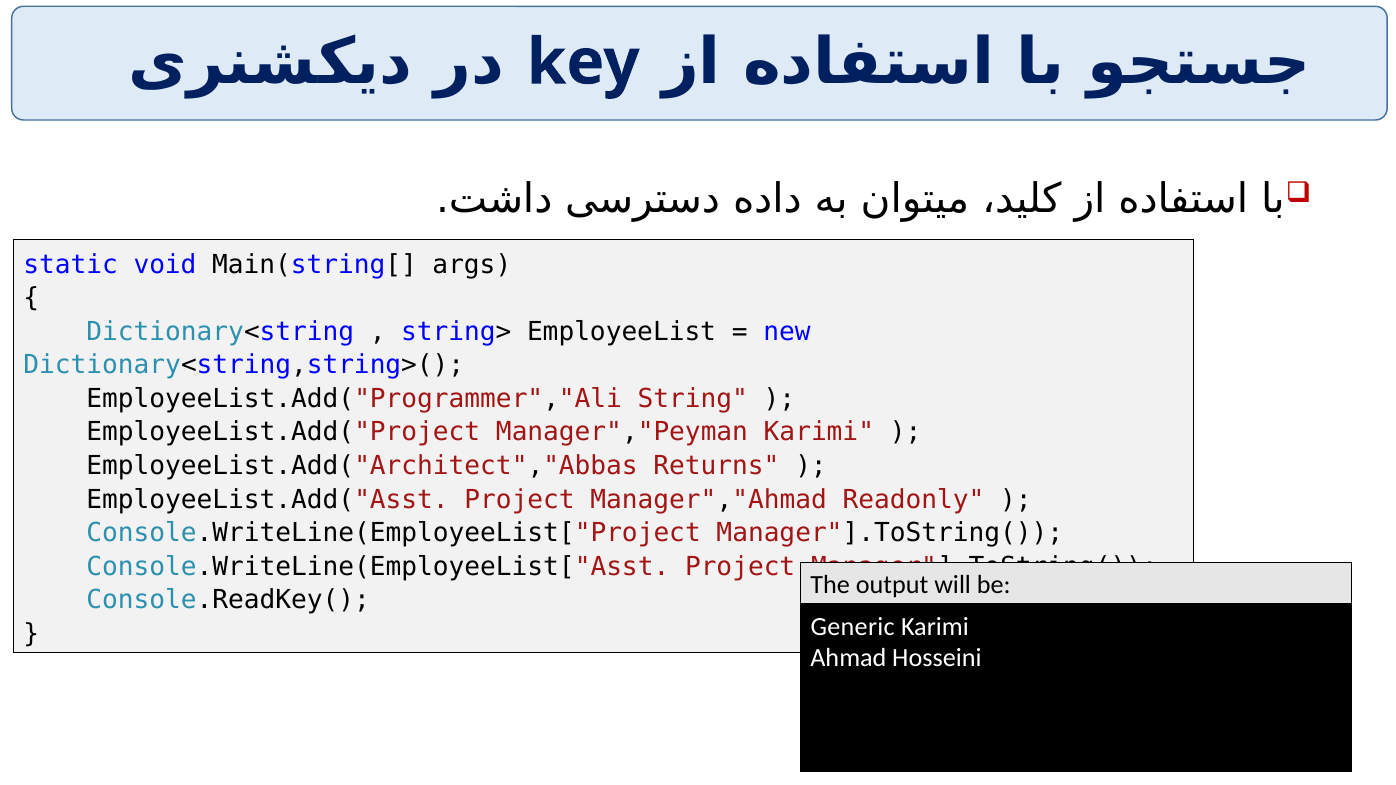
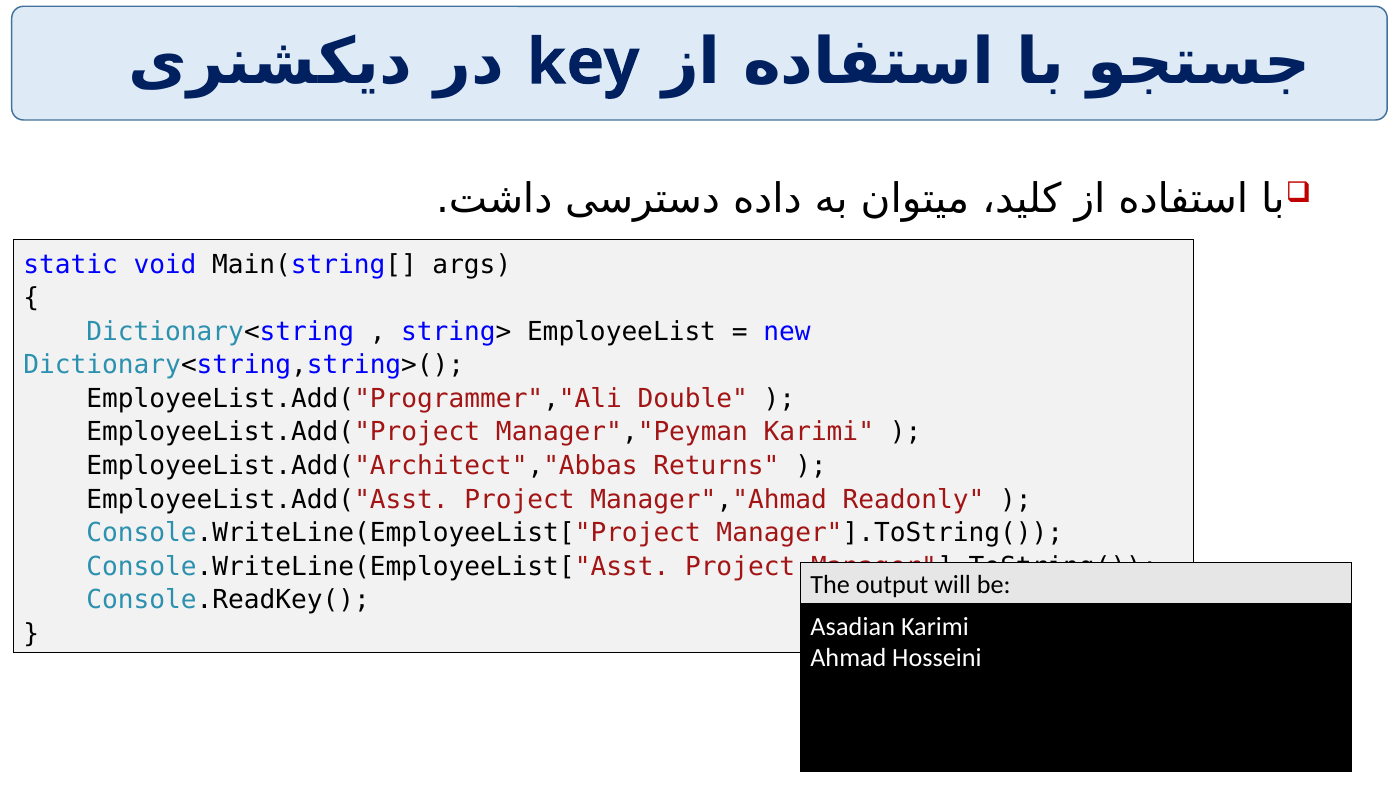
String: String -> Double (693, 399)
Generic: Generic -> Asadian (853, 627)
